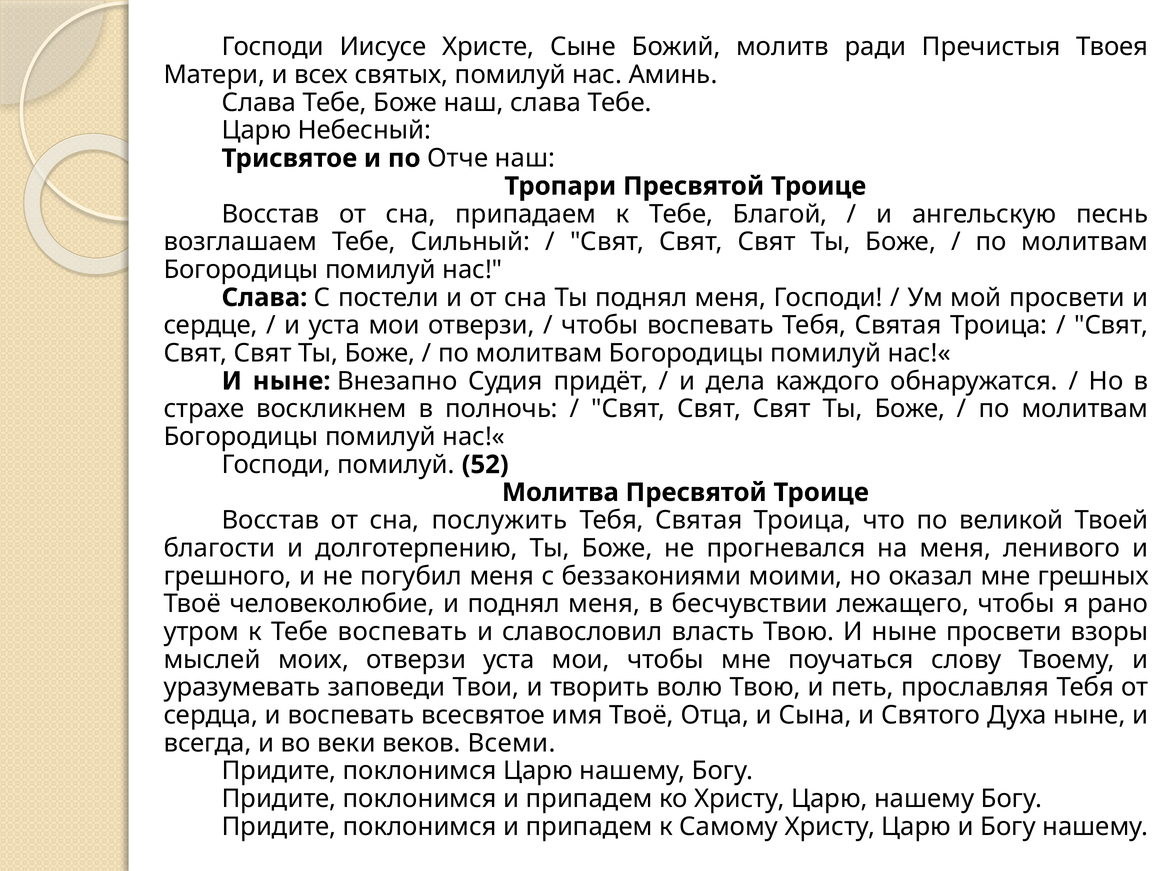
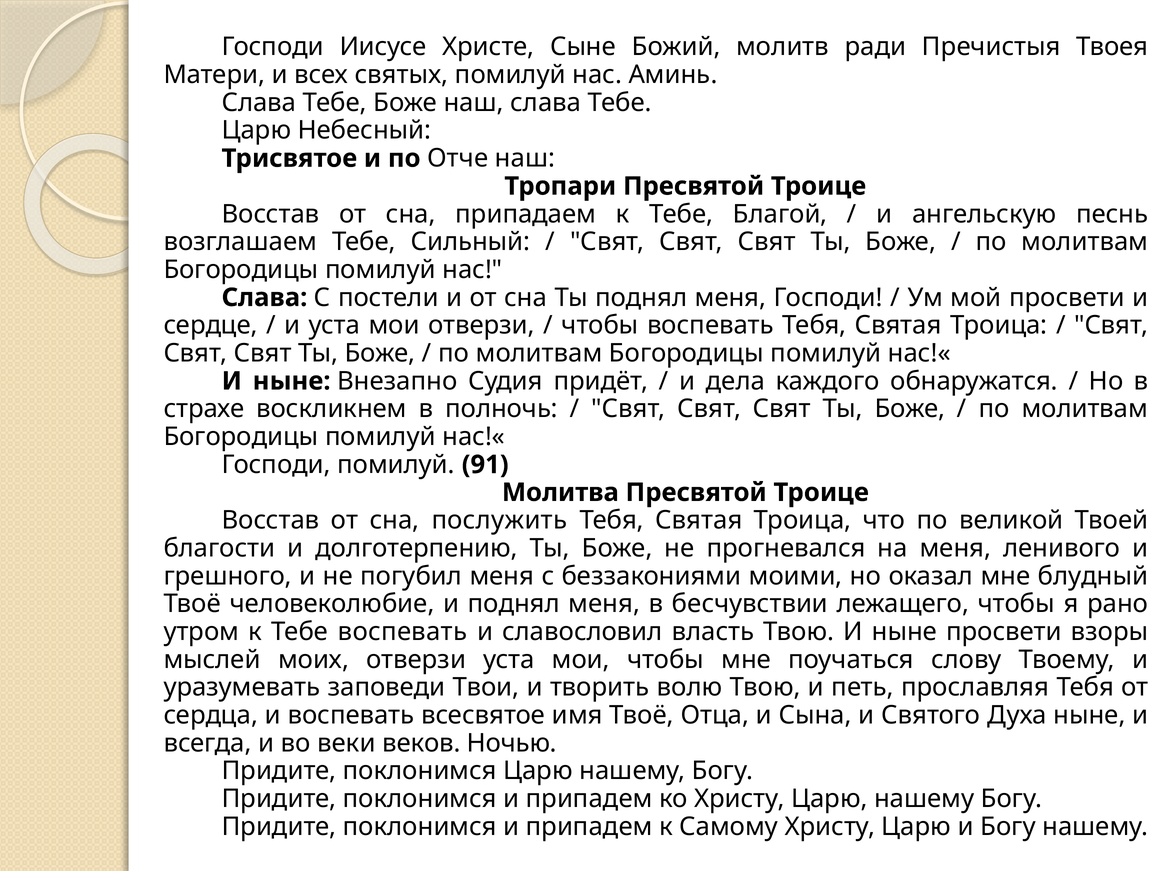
52: 52 -> 91 (485, 464)
грешных: грешных -> блудный (1093, 576)
Всеми: Всеми -> Ночью (512, 743)
